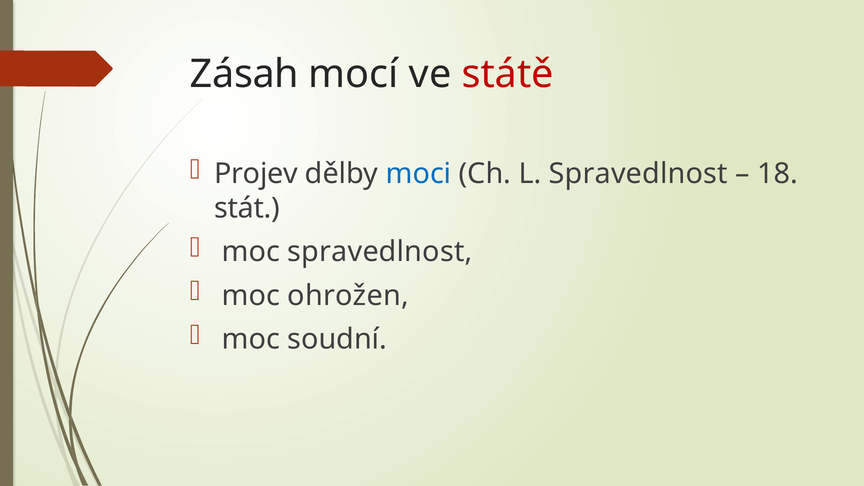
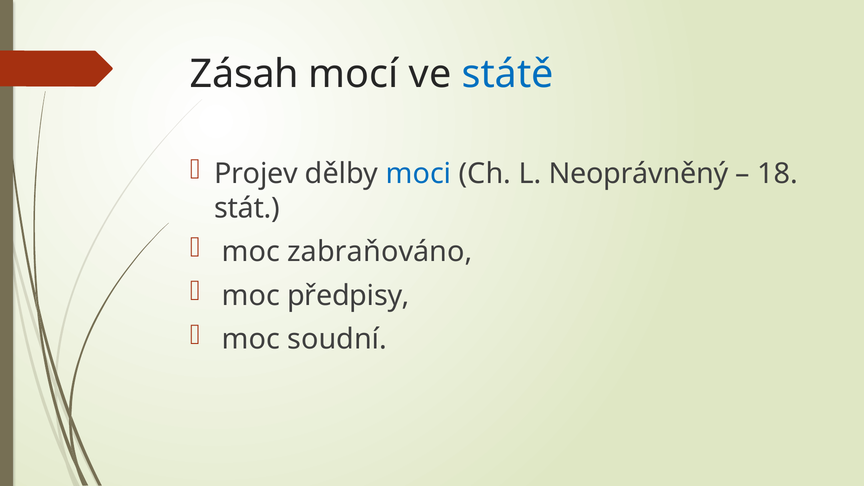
státě colour: red -> blue (508, 74)
L Spravedlnost: Spravedlnost -> Neoprávněný (638, 174)
moc spravedlnost: spravedlnost -> zabraňováno (380, 252)
ohrožen: ohrožen -> předpisy (348, 296)
